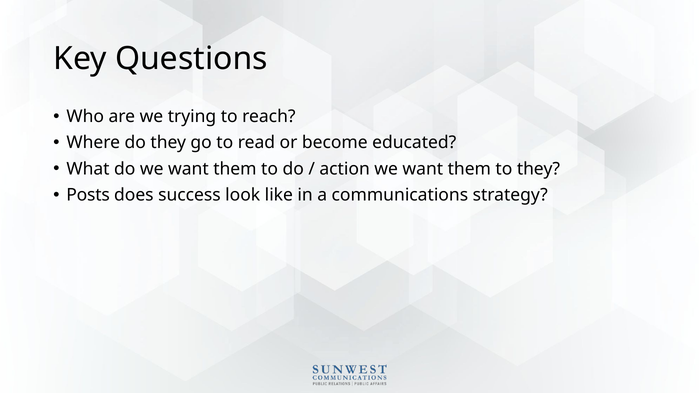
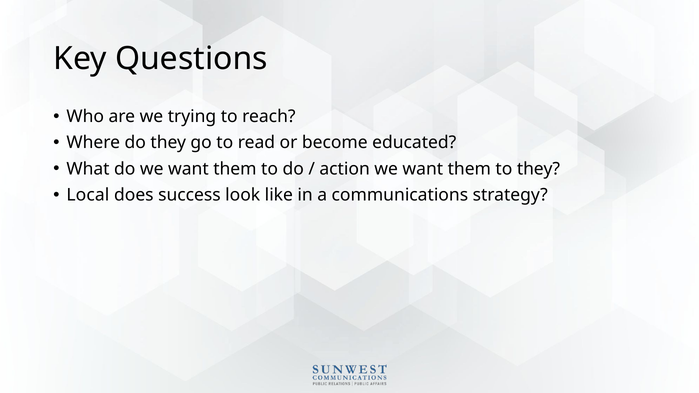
Posts: Posts -> Local (88, 195)
